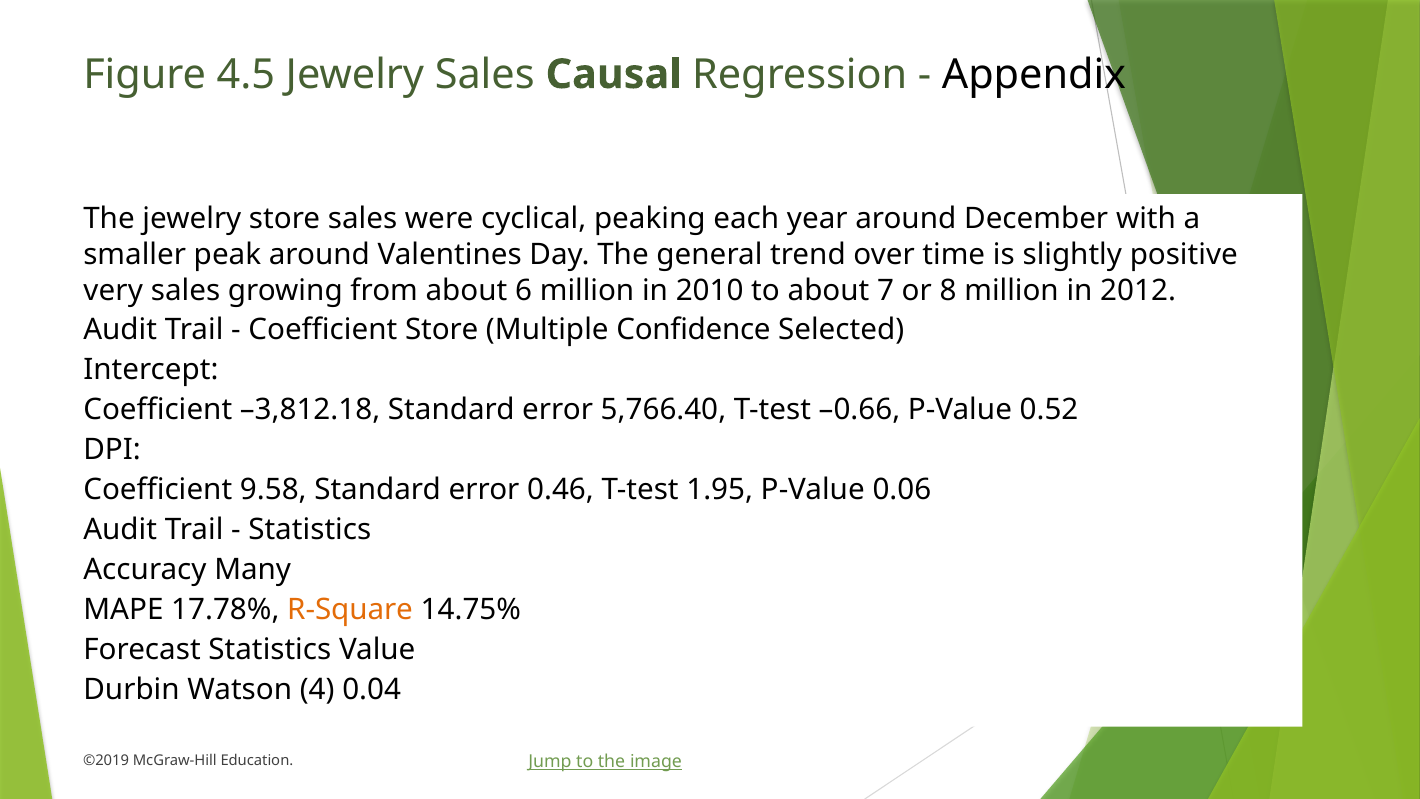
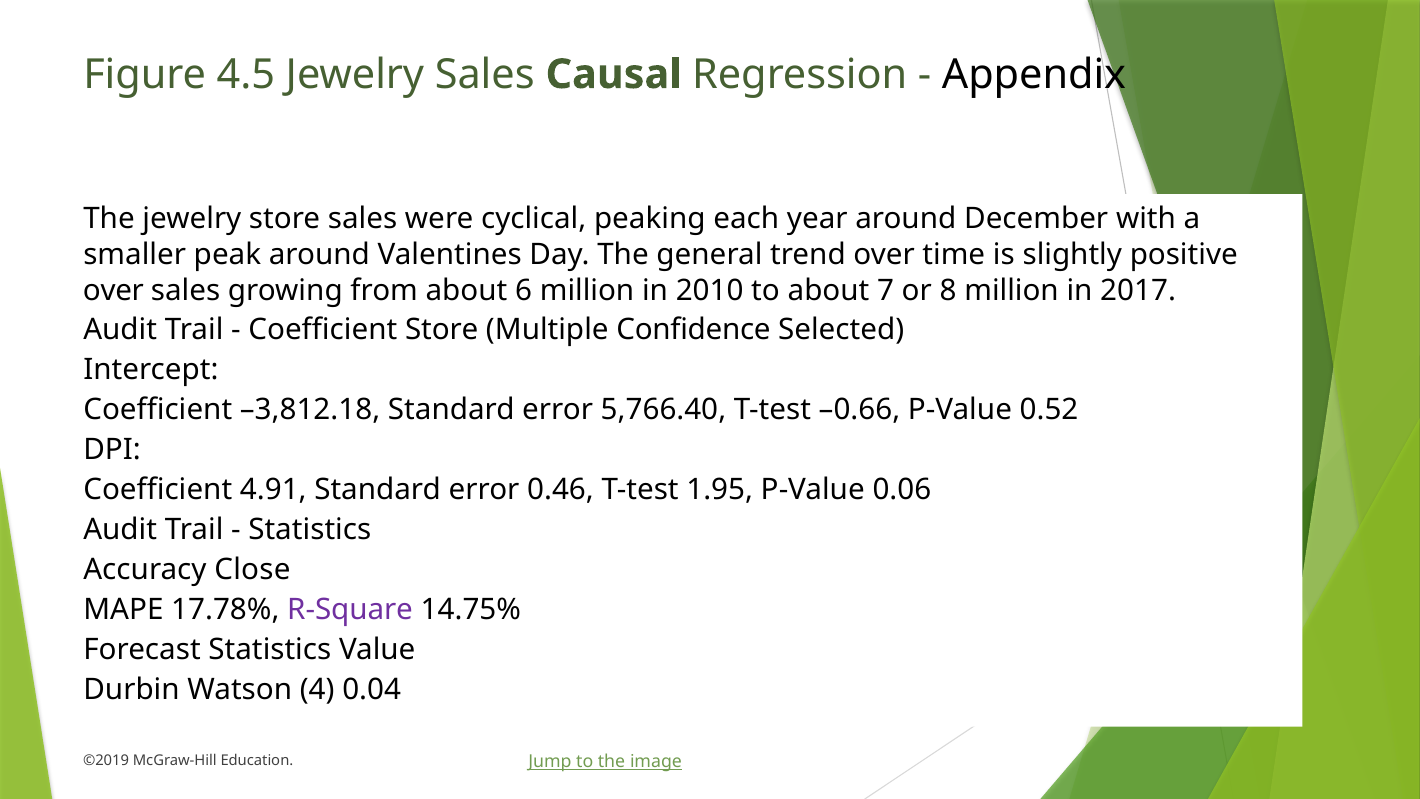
very: very -> over (113, 290)
2012: 2012 -> 2017 (1138, 290)
9.58: 9.58 -> 4.91 (273, 490)
Many: Many -> Close (252, 570)
R-Square colour: orange -> purple (350, 610)
